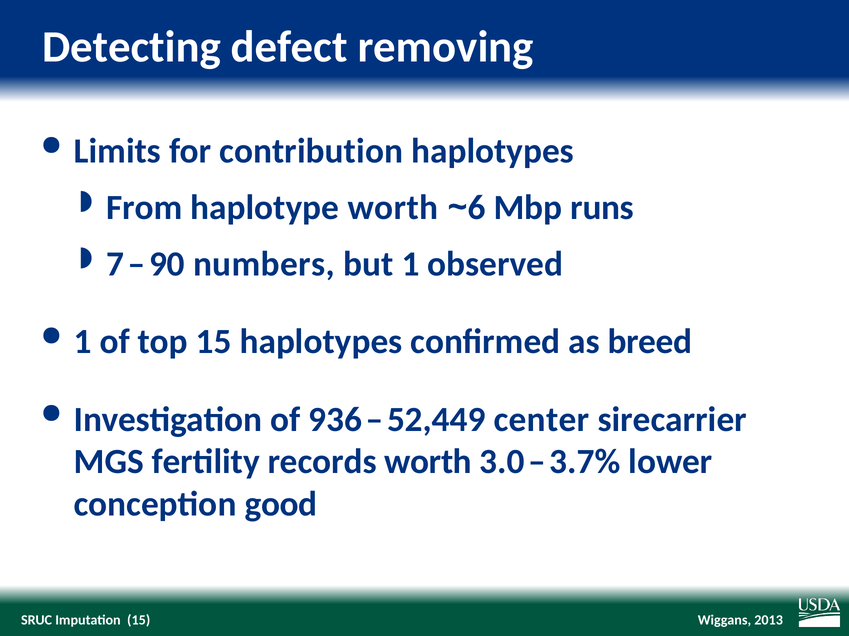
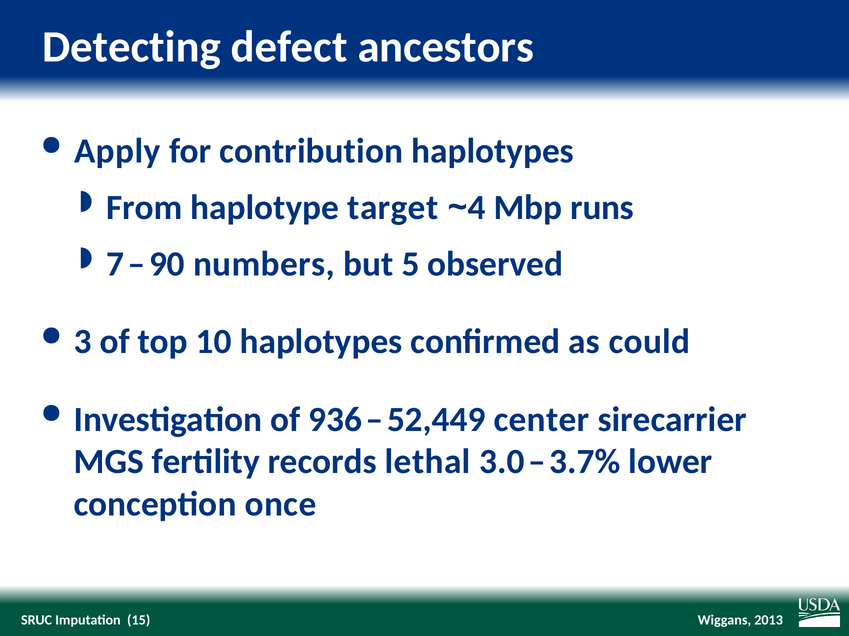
removing: removing -> ancestors (446, 47)
Limits: Limits -> Apply (117, 151)
haplotype worth: worth -> target (393, 208)
6: 6 -> 4 (477, 208)
but 1: 1 -> 5 (411, 264)
1: 1 -> 3 (83, 342)
top 15: 15 -> 10 (214, 342)
breed: breed -> could (649, 342)
records worth: worth -> lethal (428, 462)
good: good -> once (281, 505)
